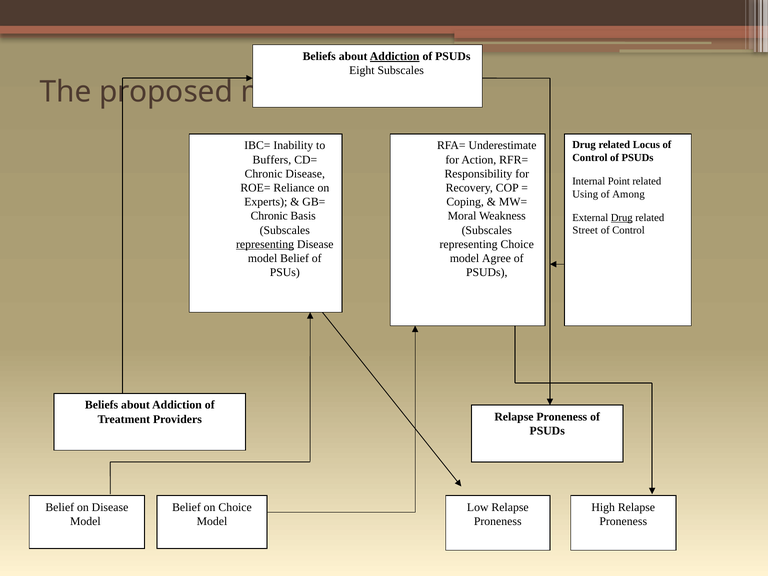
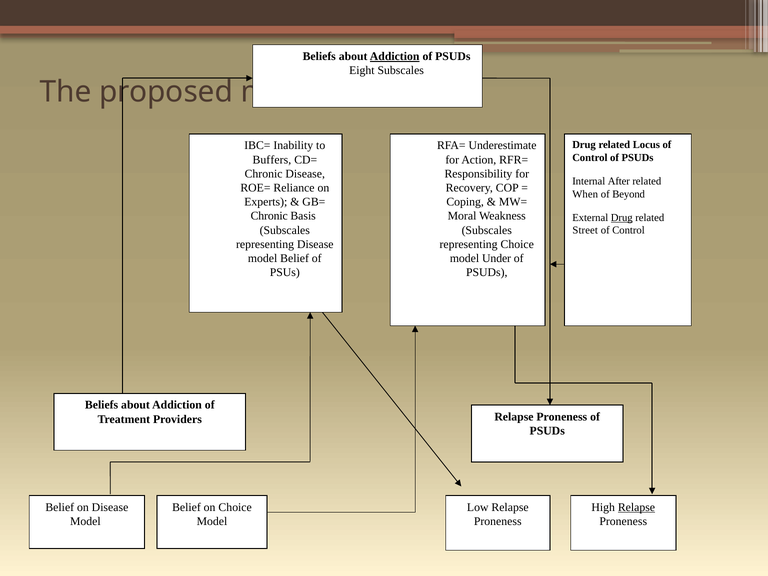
Point: Point -> After (619, 181)
Using: Using -> When (585, 194)
Among: Among -> Beyond (629, 194)
representing underline: present -> none (265, 244)
Agree: Agree -> Under (497, 258)
Relapse underline: none -> present (636, 507)
